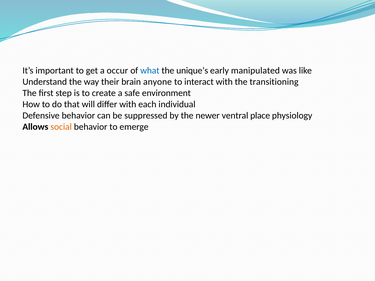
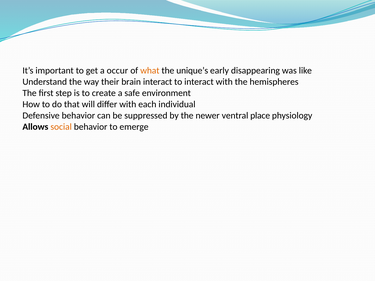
what colour: blue -> orange (150, 71)
manipulated: manipulated -> disappearing (255, 71)
brain anyone: anyone -> interact (158, 82)
transitioning: transitioning -> hemispheres (274, 82)
